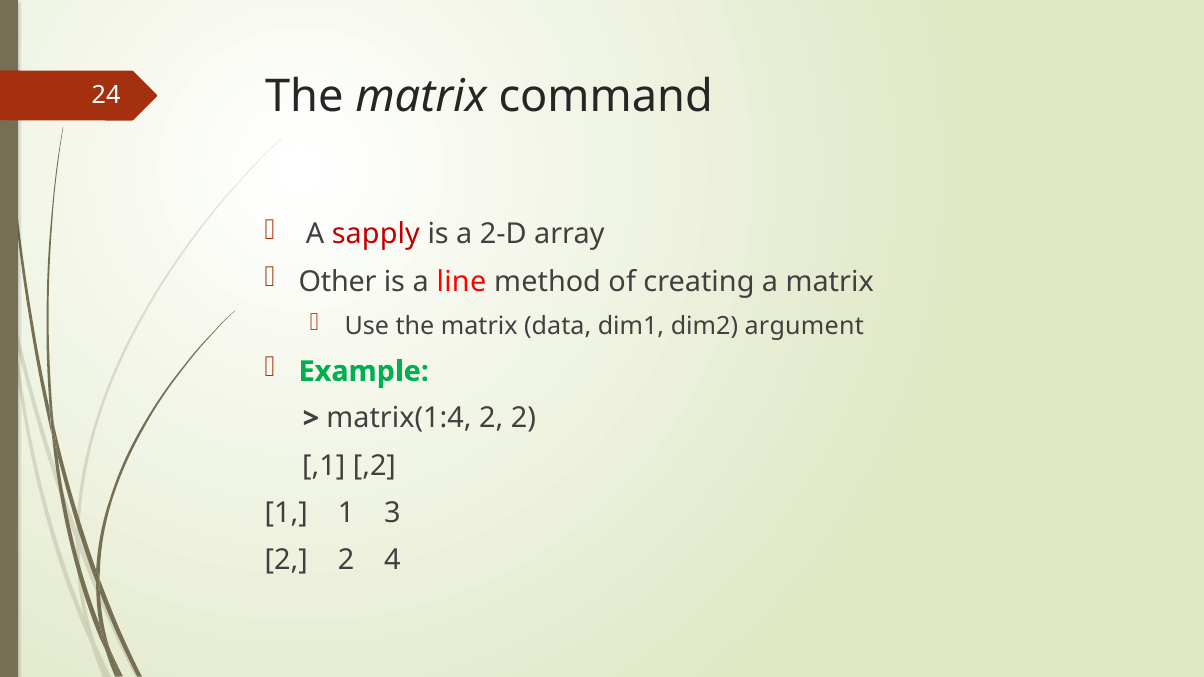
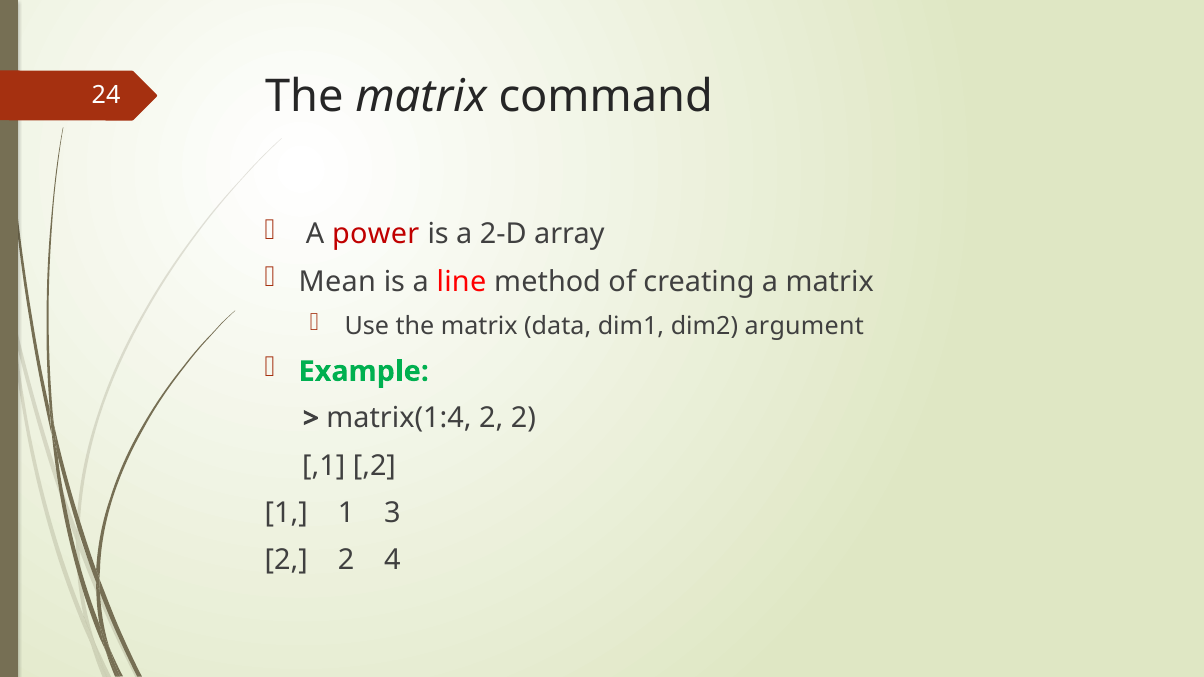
sapply: sapply -> power (376, 235)
Other: Other -> Mean (337, 282)
